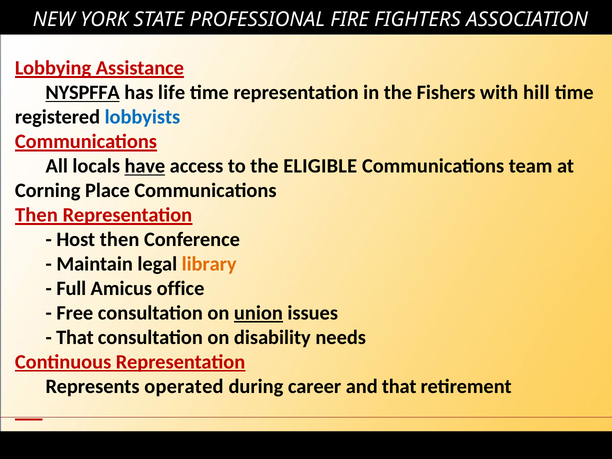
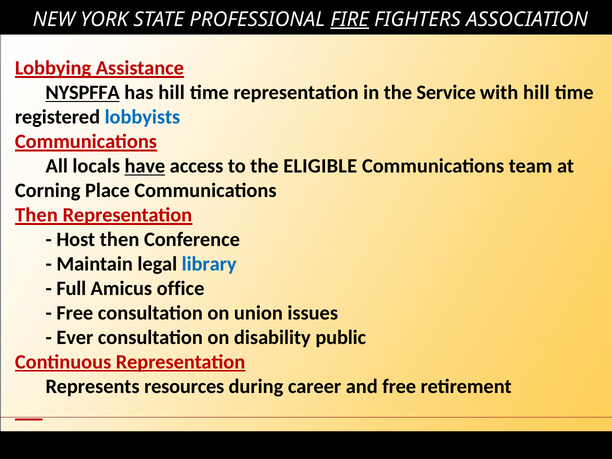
FIRE underline: none -> present (350, 19)
has life: life -> hill (172, 93)
Fishers: Fishers -> Service (446, 93)
library colour: orange -> blue (209, 264)
union underline: present -> none (258, 313)
That: That -> Ever (75, 337)
needs: needs -> public (341, 337)
operated: operated -> resources (184, 386)
and that: that -> free (399, 386)
